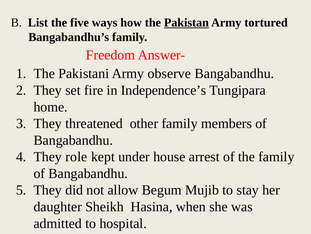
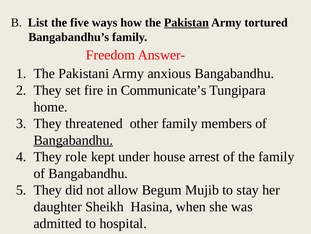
observe: observe -> anxious (169, 73)
Independence’s: Independence’s -> Communicate’s (164, 90)
Bangabandhu underline: none -> present (73, 140)
